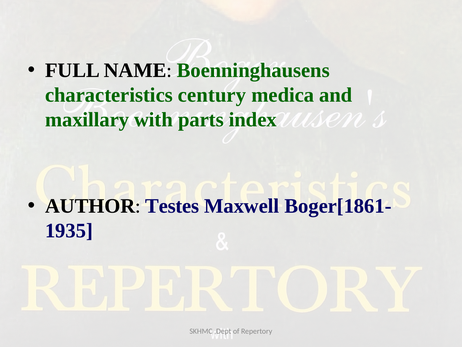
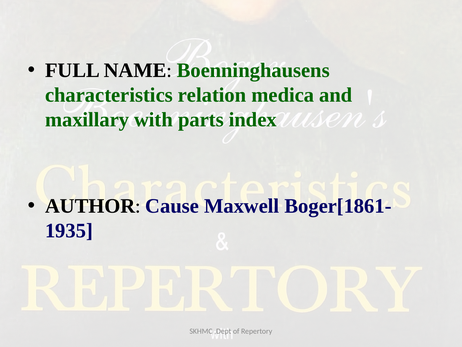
century: century -> relation (212, 95)
Testes: Testes -> Cause (172, 206)
